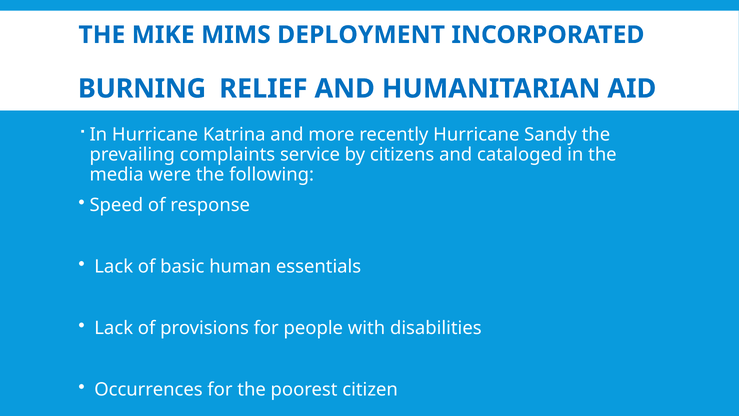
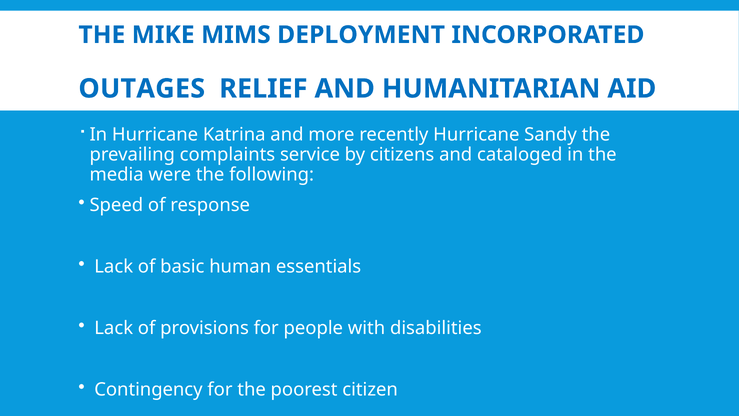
BURNING: BURNING -> OUTAGES (142, 89)
Occurrences: Occurrences -> Contingency (148, 390)
